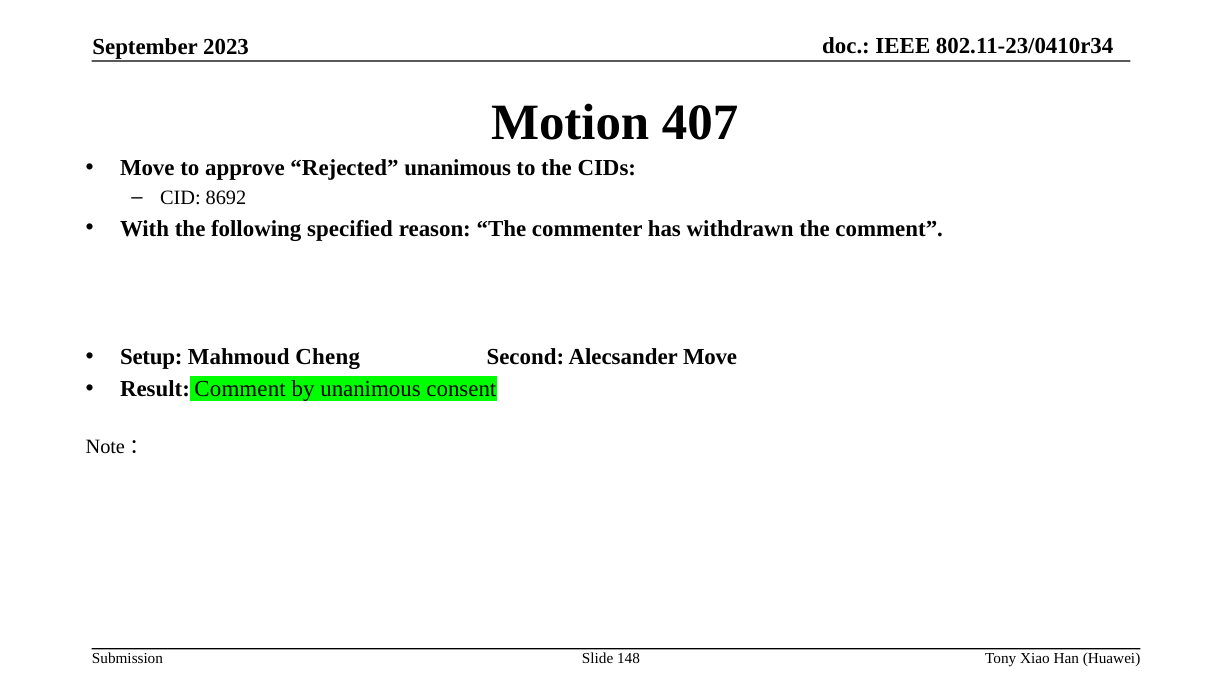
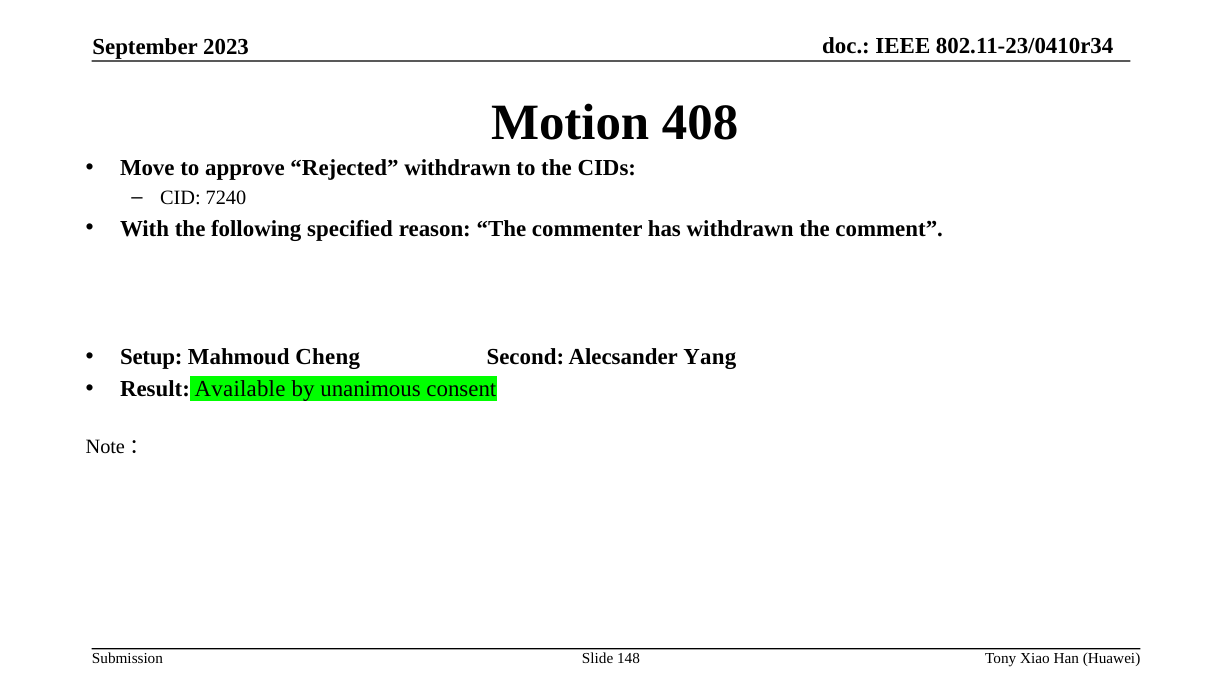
407: 407 -> 408 (700, 123)
Rejected unanimous: unanimous -> withdrawn (458, 168)
8692: 8692 -> 7240 (226, 198)
Alecsander Move: Move -> Yang (710, 357)
Result Comment: Comment -> Available (240, 389)
